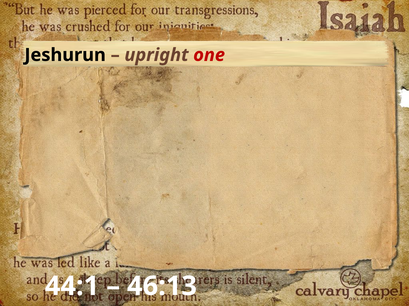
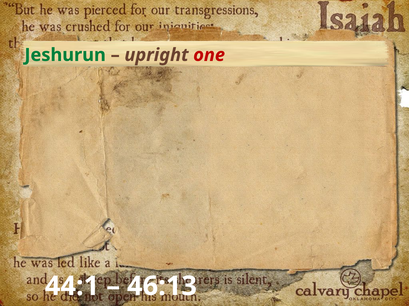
Jeshurun colour: black -> green (65, 55)
